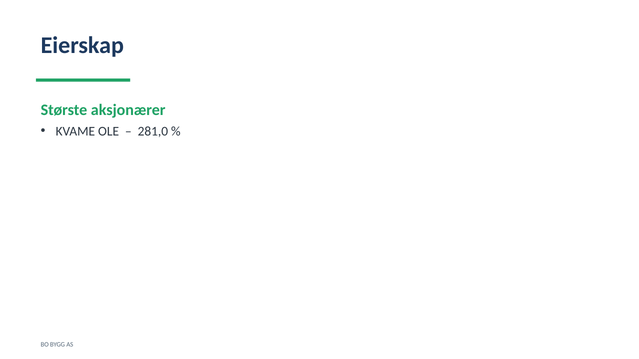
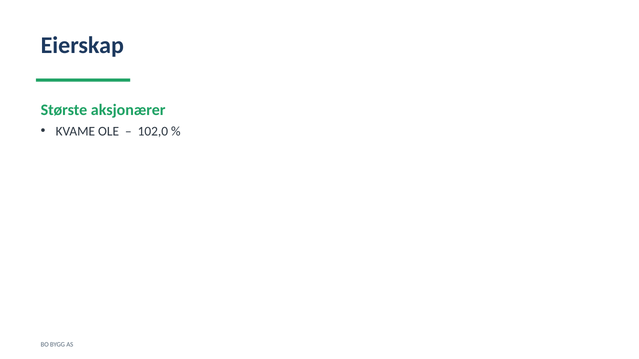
281,0: 281,0 -> 102,0 (153, 131)
